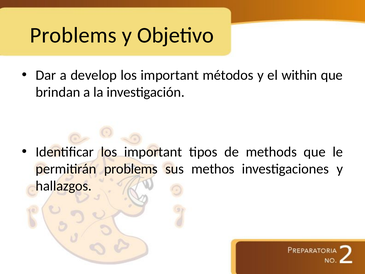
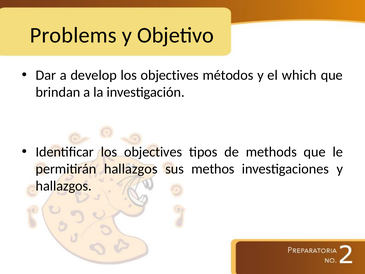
important: important -> objectives (170, 75)
within: within -> which (299, 75)
Identificar los important: important -> objectives (153, 152)
permitirán problems: problems -> hallazgos (131, 169)
